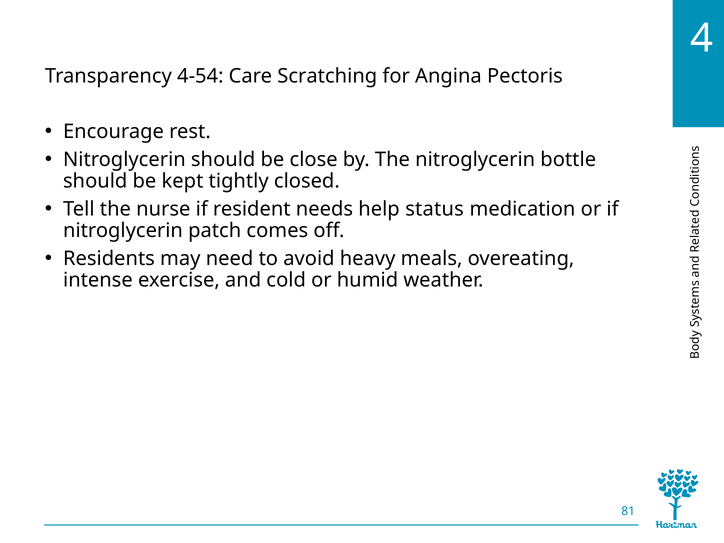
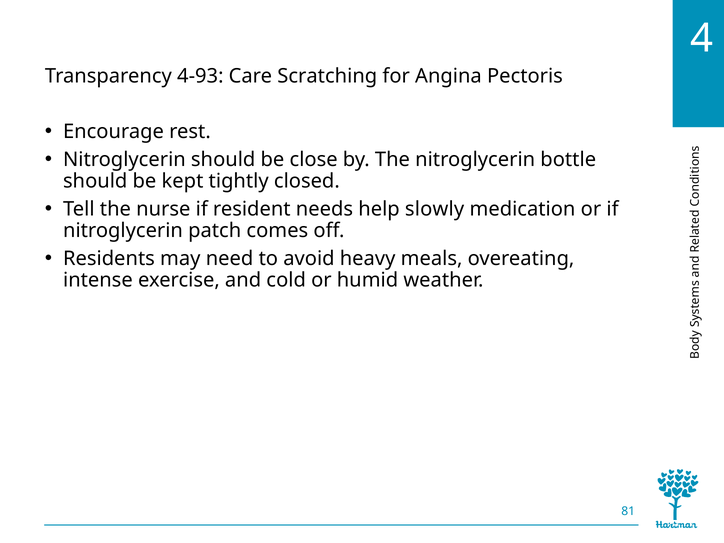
4-54: 4-54 -> 4-93 (200, 76)
status: status -> slowly (435, 209)
